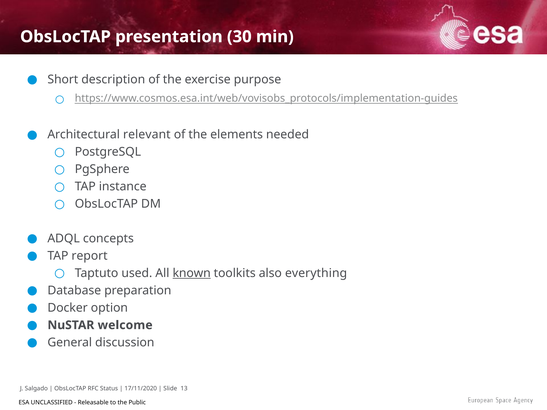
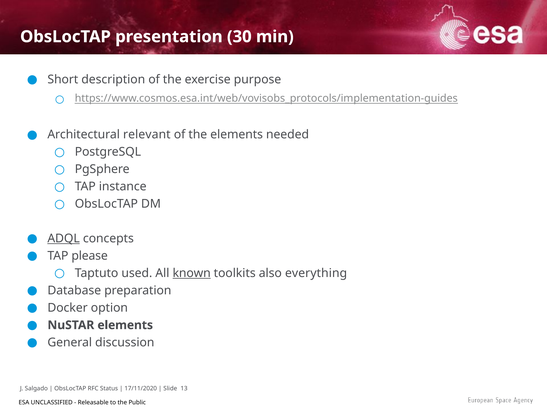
ADQL underline: none -> present (64, 239)
report: report -> please (90, 256)
NuSTAR welcome: welcome -> elements (125, 325)
